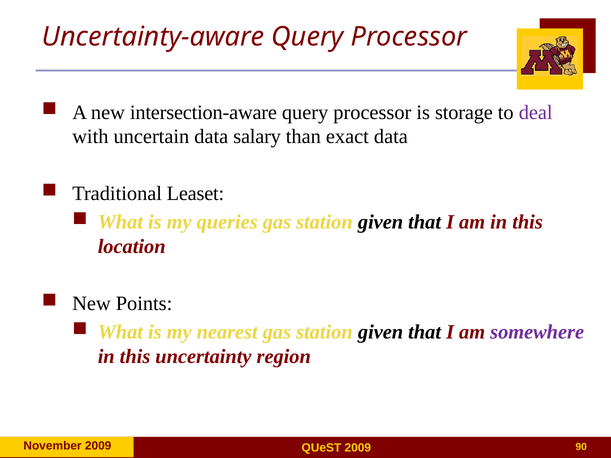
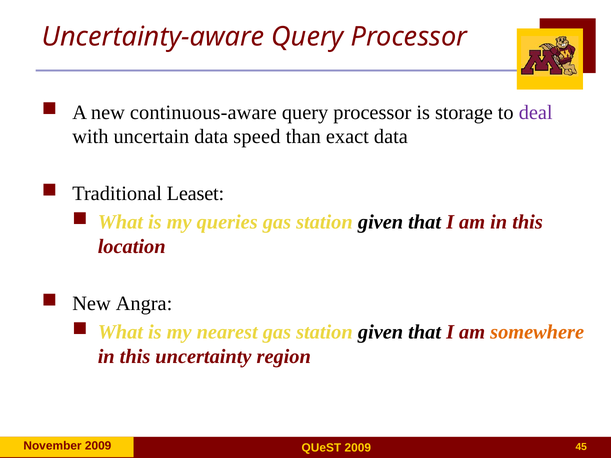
intersection-aware: intersection-aware -> continuous-aware (203, 112)
salary: salary -> speed (257, 137)
Points: Points -> Angra (144, 304)
somewhere colour: purple -> orange (537, 332)
90: 90 -> 45 (581, 447)
